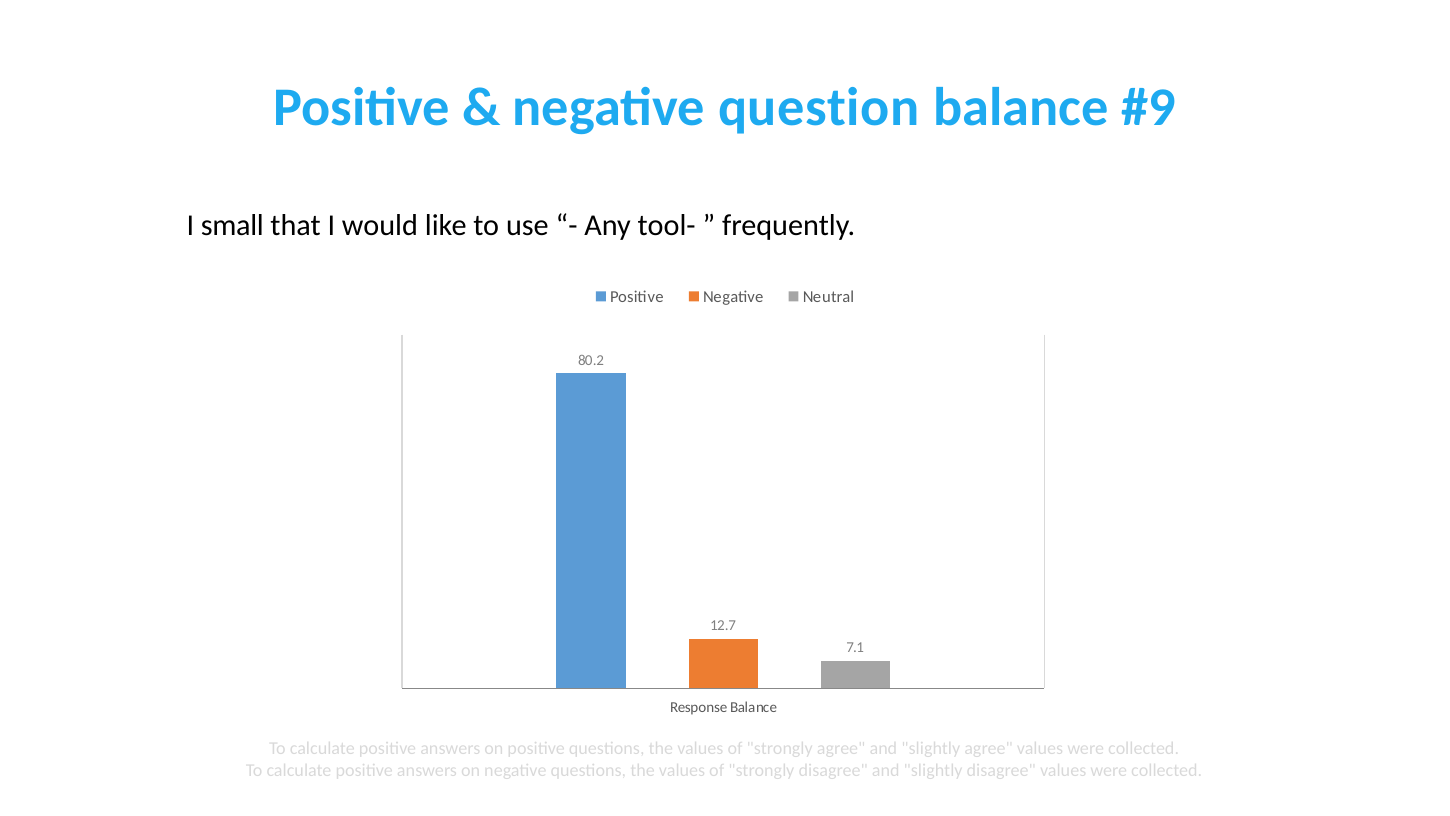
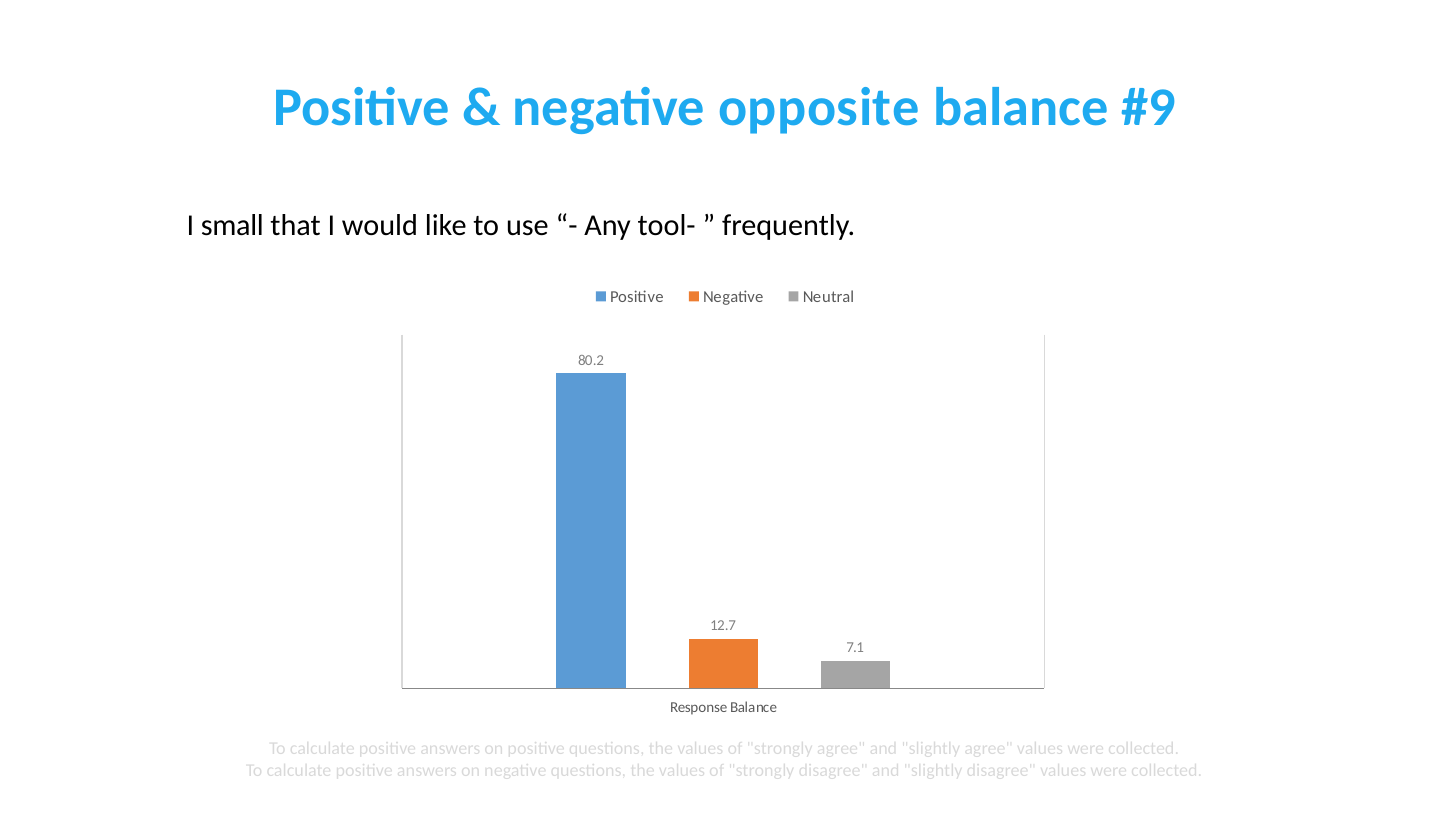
question: question -> opposite (819, 108)
